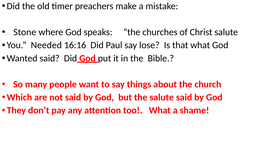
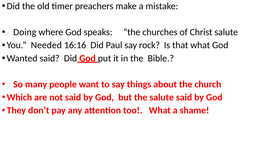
Stone: Stone -> Doing (25, 32)
lose: lose -> rock (149, 45)
